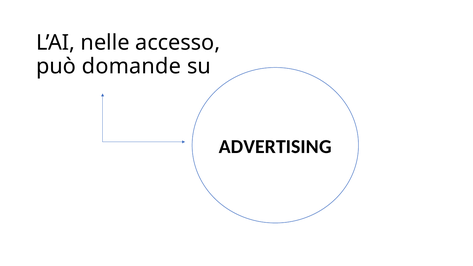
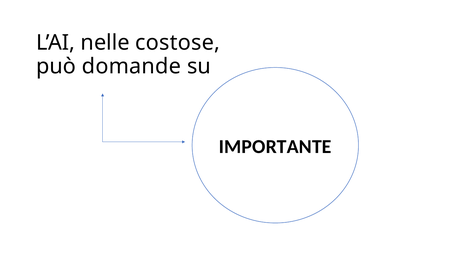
accesso: accesso -> costose (178, 43)
ADVERTISING: ADVERTISING -> IMPORTANTE (275, 147)
